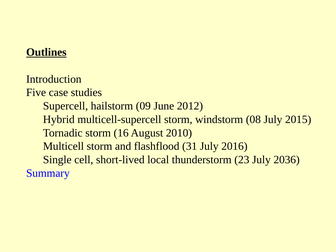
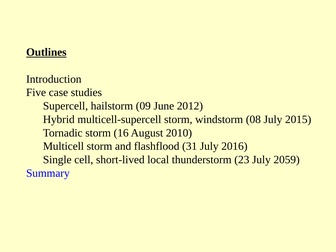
2036: 2036 -> 2059 (287, 160)
